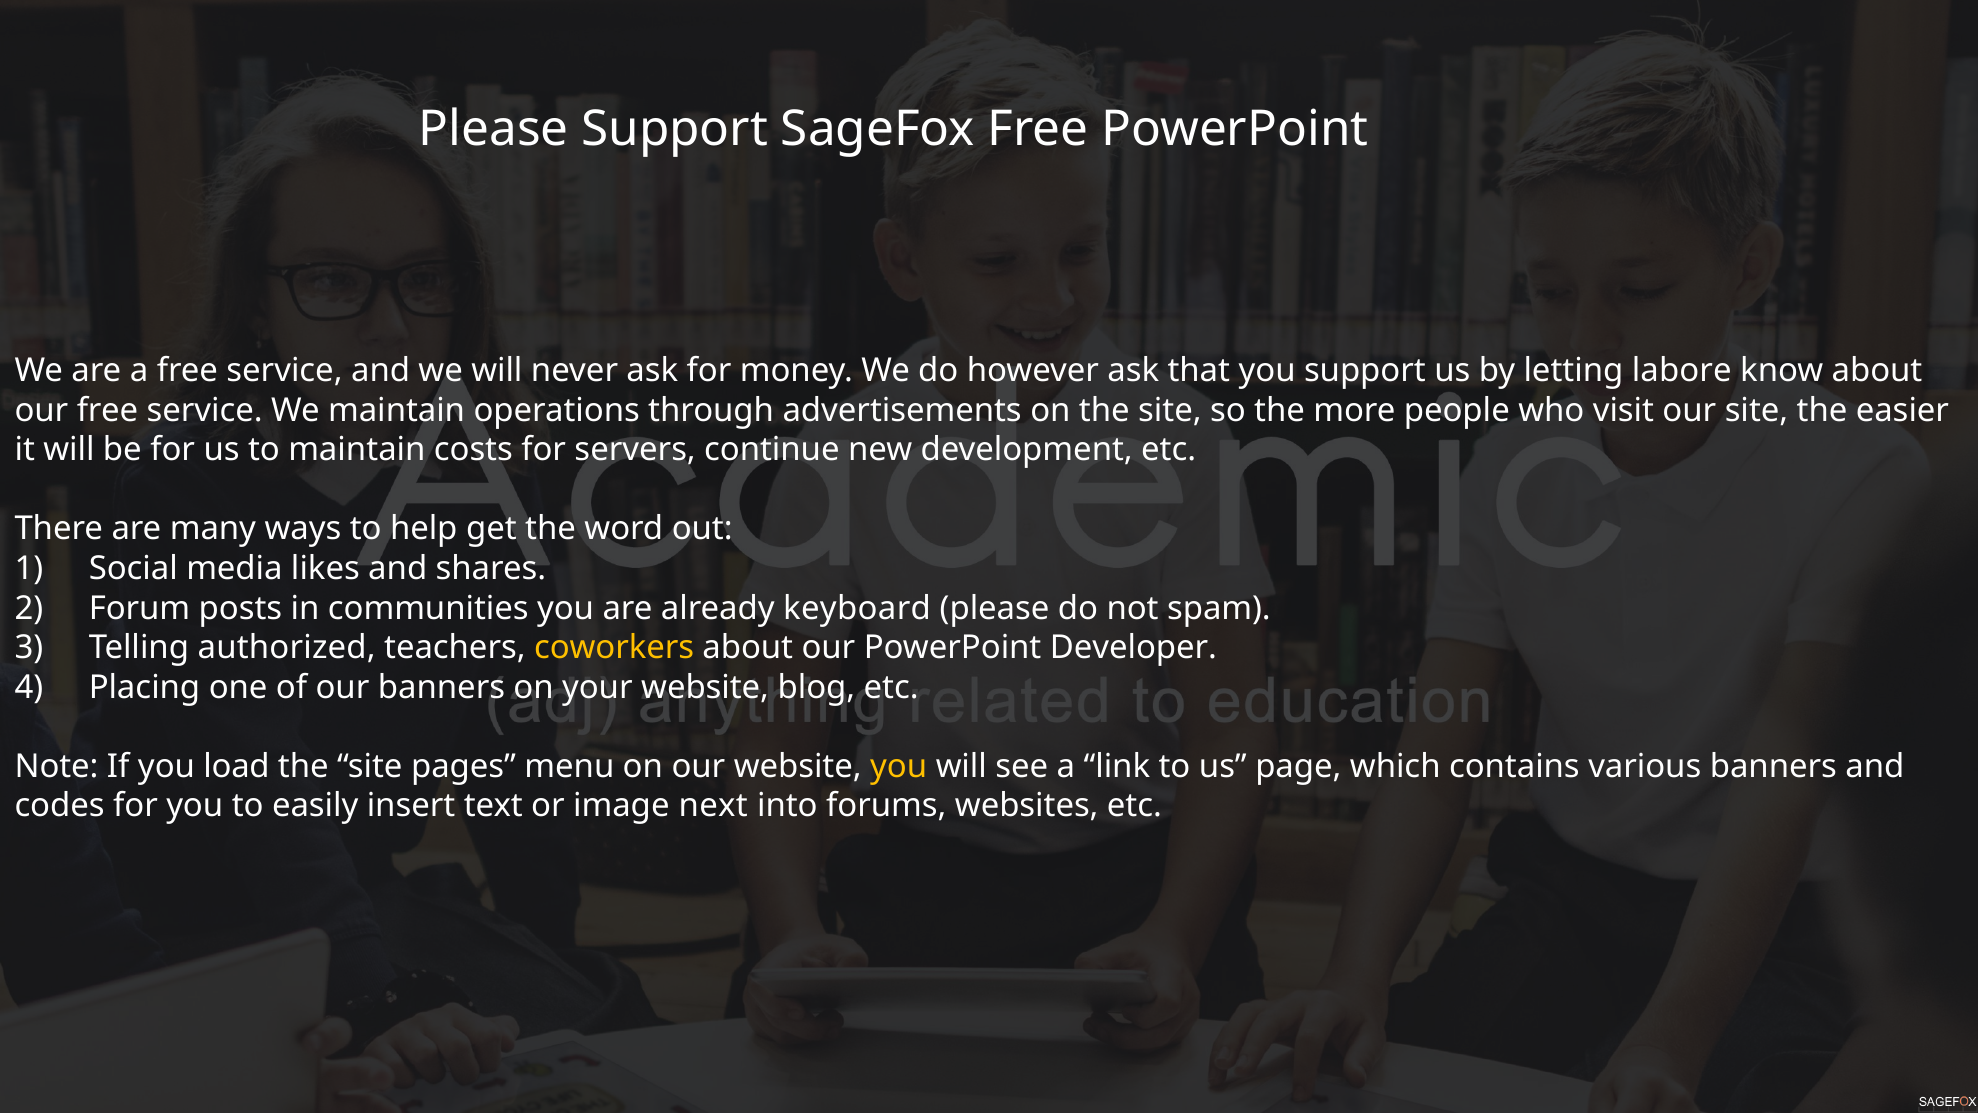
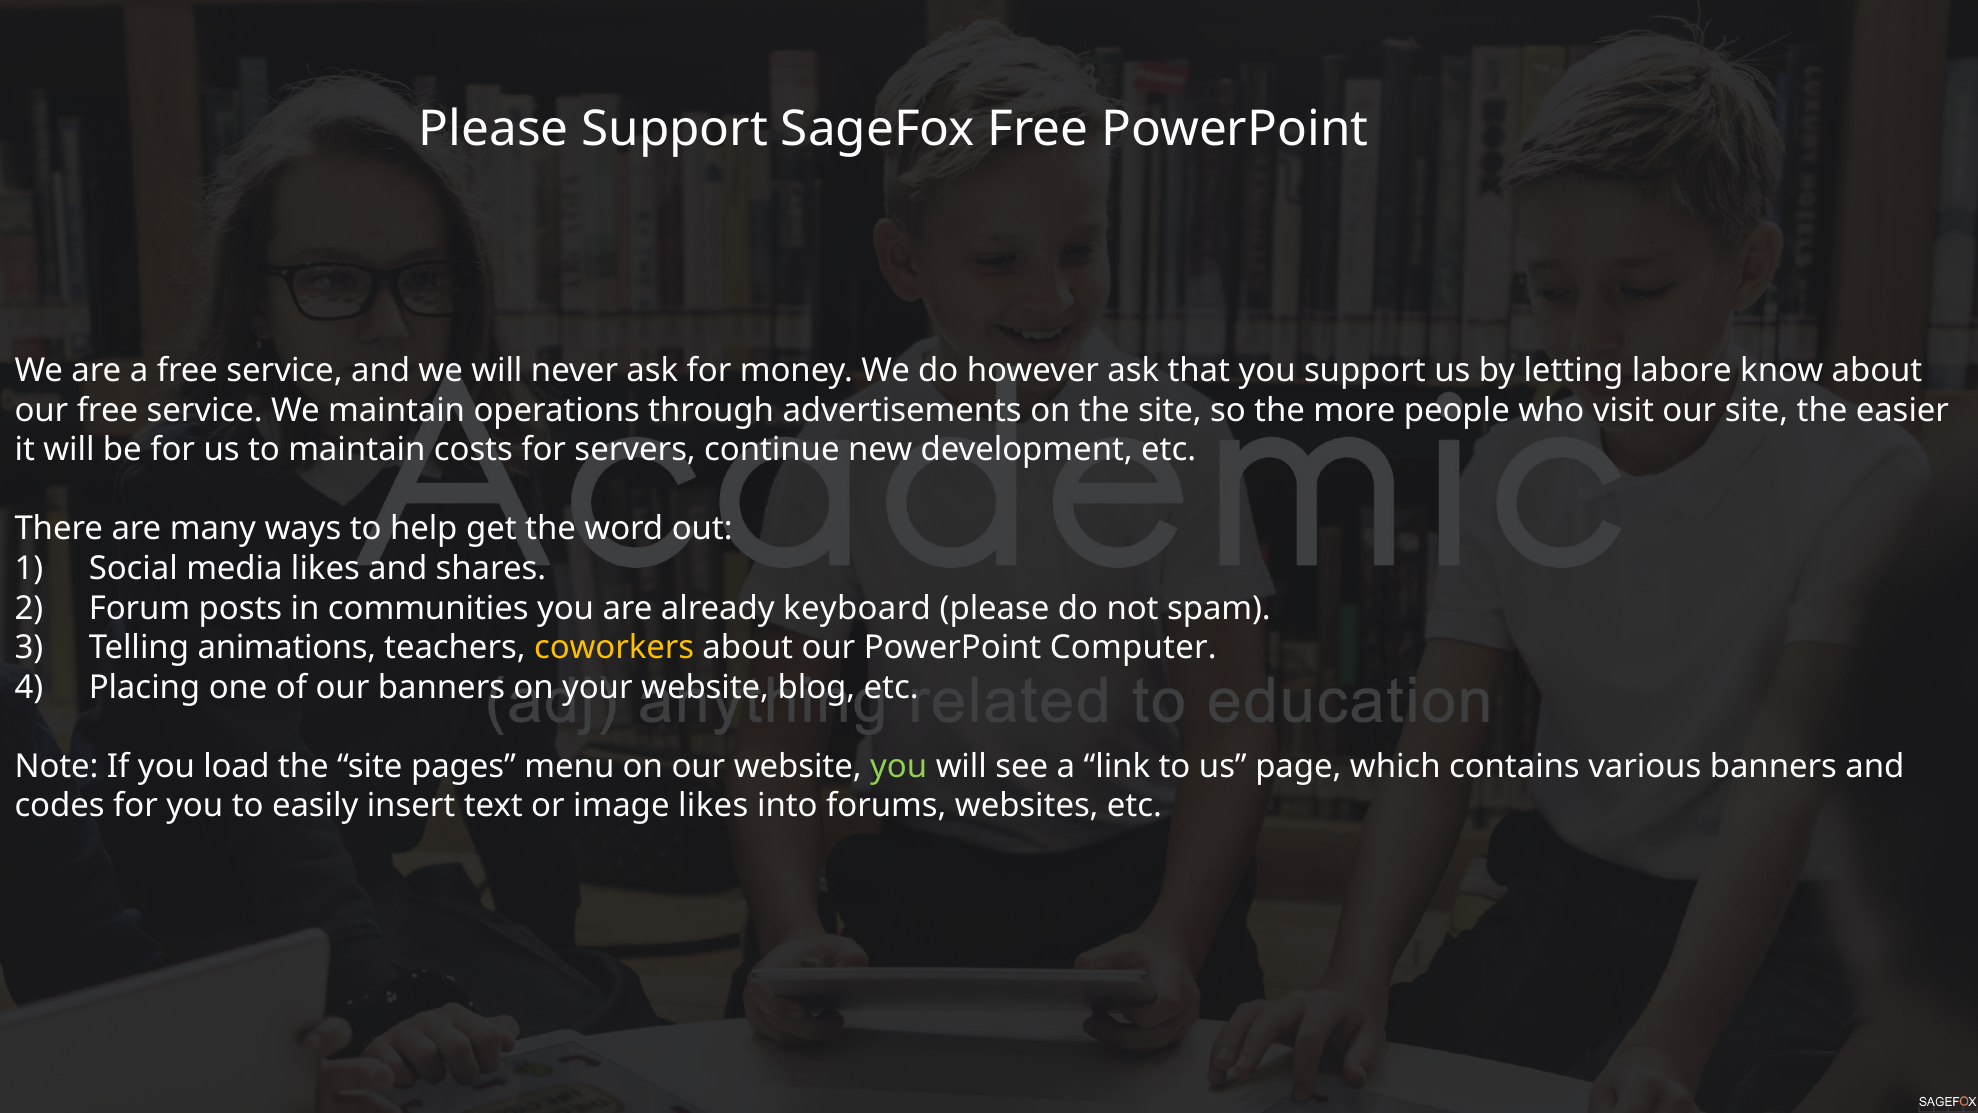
authorized: authorized -> animations (287, 648)
Developer: Developer -> Computer (1133, 648)
you colour: yellow -> light green (899, 766)
image next: next -> likes (713, 806)
